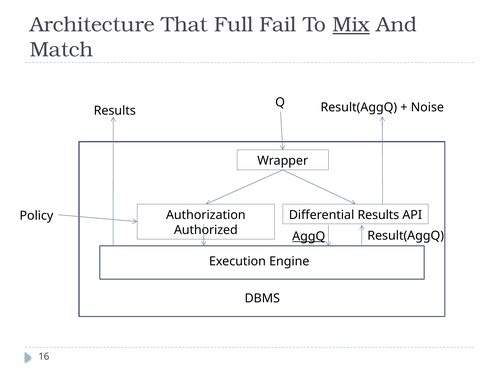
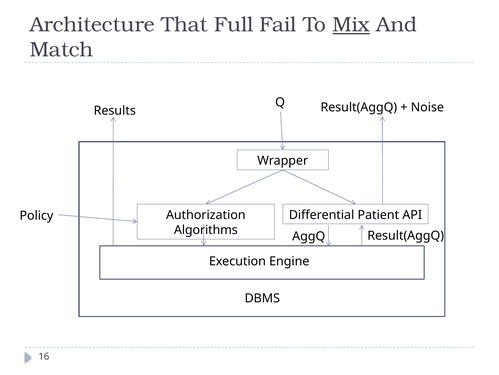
Differential Results: Results -> Patient (378, 215)
Authorized: Authorized -> Algorithms (206, 230)
AggQ underline: present -> none (309, 236)
